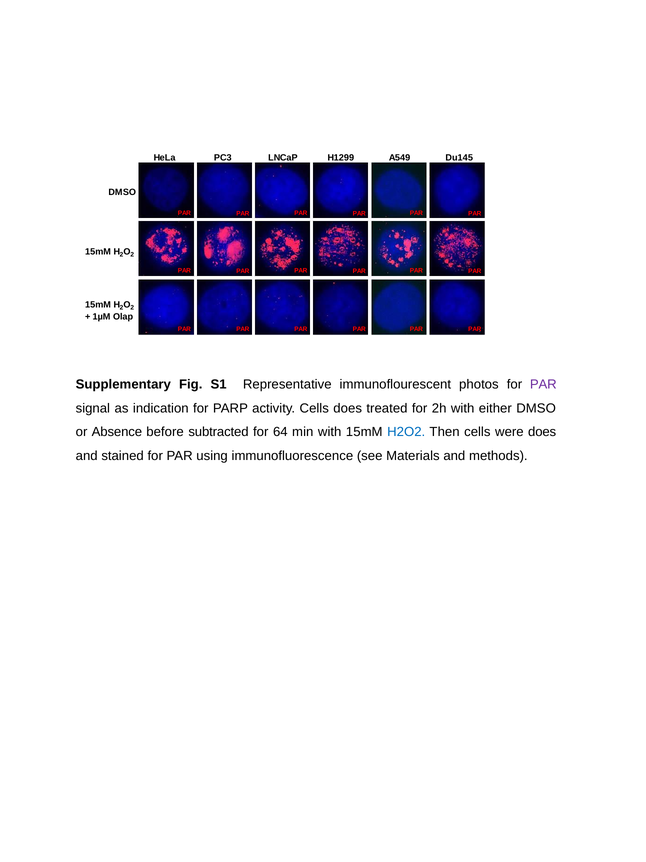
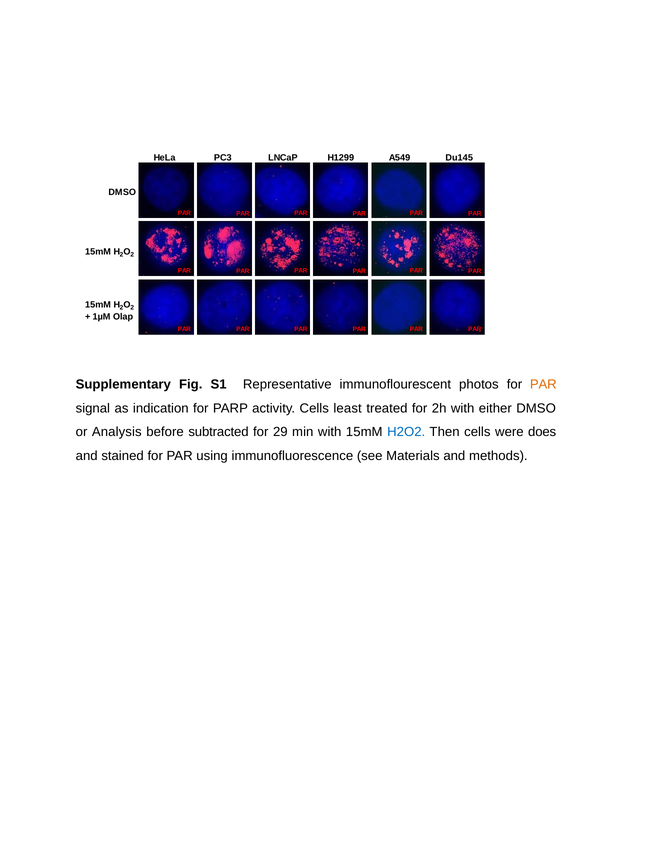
PAR colour: purple -> orange (543, 384)
Cells does: does -> least (348, 408)
Absence: Absence -> Analysis (117, 432)
64: 64 -> 29 (280, 432)
